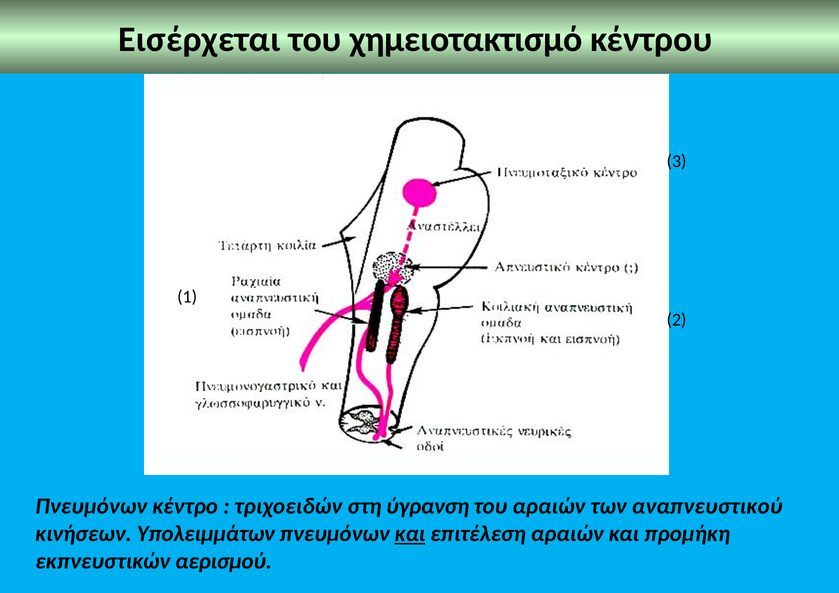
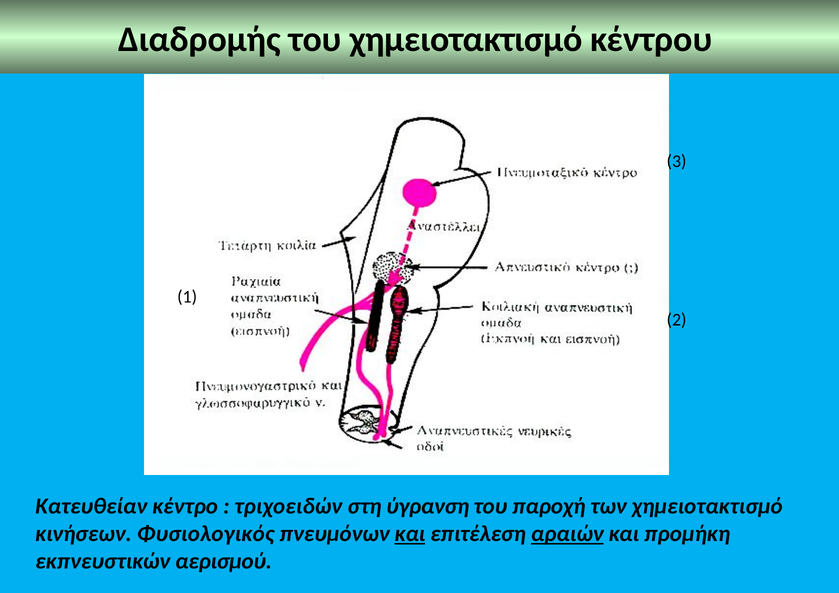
Εισέρχεται: Εισέρχεται -> Διαδρομής (200, 39)
Πνευμόνων: Πνευμόνων -> Κατευθείαν (91, 507)
του αραιών: αραιών -> παροχή (549, 507)
των αναπνευστικού: αναπνευστικού -> χημειοτακτισμό (707, 507)
Υπολειμμάτων: Υπολειμμάτων -> Φυσιολογικός (206, 534)
αραιών underline: none -> present (567, 534)
